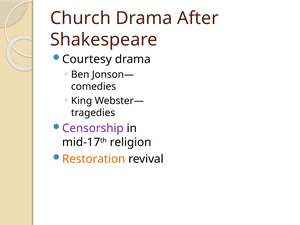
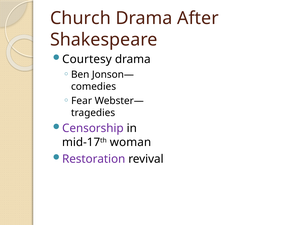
King: King -> Fear (82, 101)
religion: religion -> woman (130, 142)
Restoration colour: orange -> purple (94, 159)
